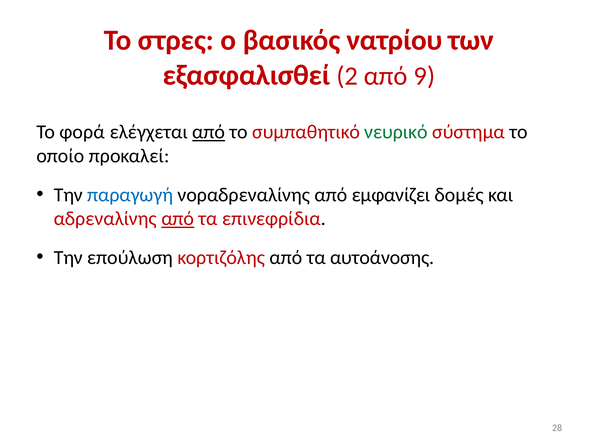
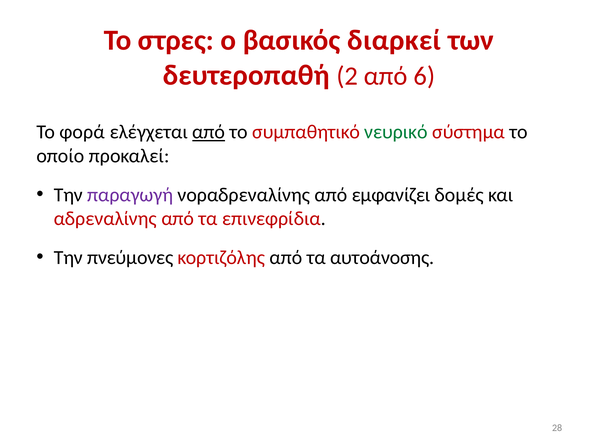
νατρίου: νατρίου -> διαρκεί (394, 40)
εξασφαλισθεί: εξασφαλισθεί -> δευτεροπαθή (246, 75)
9: 9 -> 6 (424, 76)
παραγωγή colour: blue -> purple (130, 195)
από underline: present -> none (178, 219)
επούλωση: επούλωση -> πνεύμονες (130, 258)
